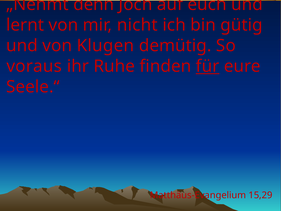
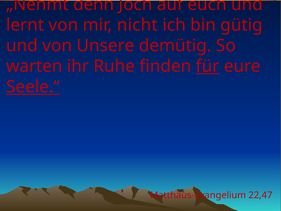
Klugen: Klugen -> Unsere (105, 46)
voraus: voraus -> warten (34, 66)
Seele.“ underline: none -> present (33, 87)
15,29: 15,29 -> 22,47 (260, 195)
